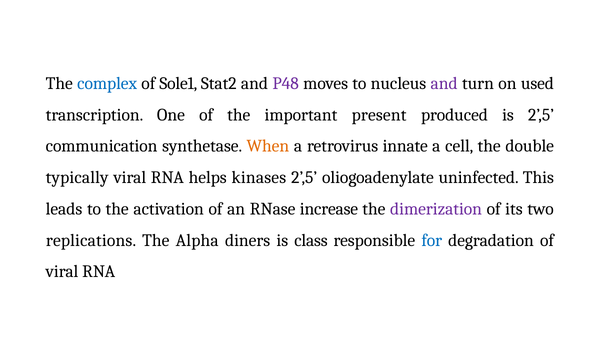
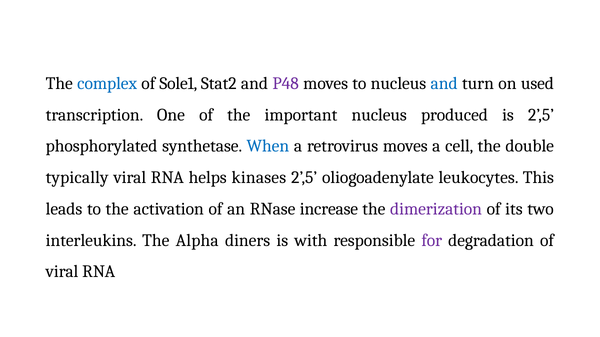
and colour: purple -> blue (444, 84)
important present: present -> nucleus (379, 115)
communication: communication -> phosphorylated (102, 146)
When colour: orange -> blue (268, 146)
retrovirus innate: innate -> moves (405, 146)
uninfected: uninfected -> leukocytes (479, 178)
replications: replications -> interleukins (91, 241)
class: class -> with (311, 241)
for colour: blue -> purple (432, 241)
